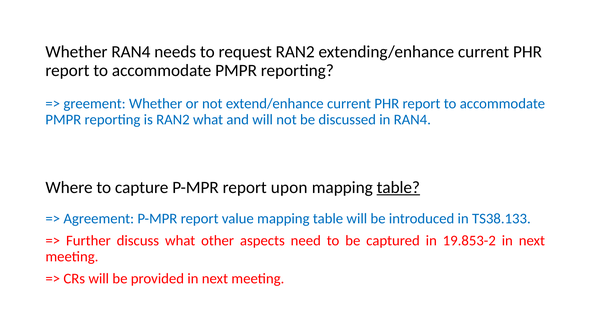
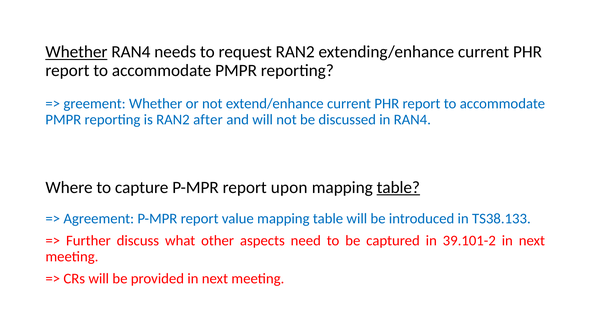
Whether underline: none -> present (76, 52)
RAN2 what: what -> after (208, 119)
19.853-2: 19.853-2 -> 39.101-2 (469, 240)
